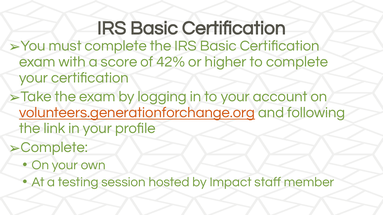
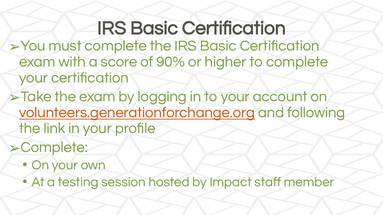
42%: 42% -> 90% (171, 62)
